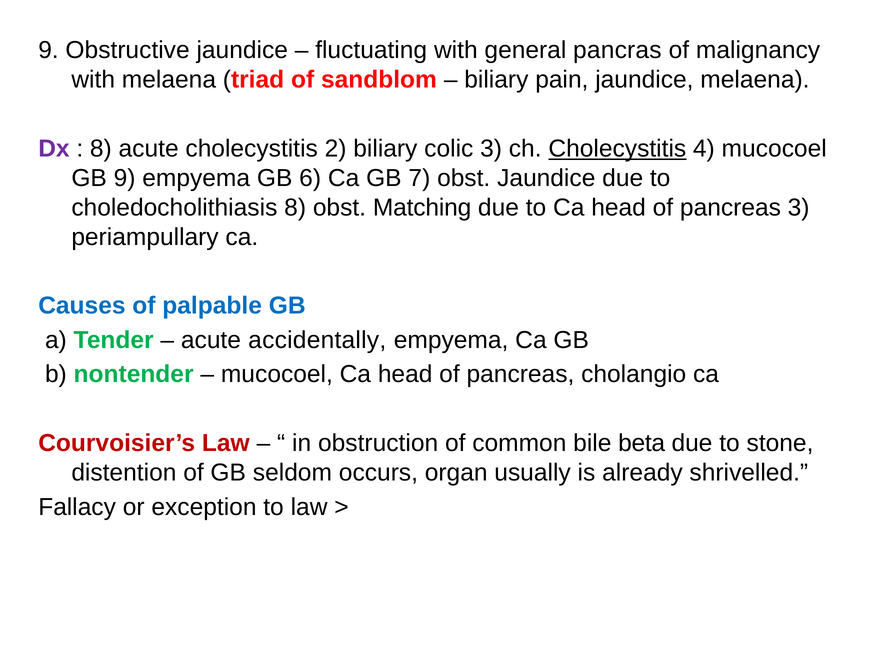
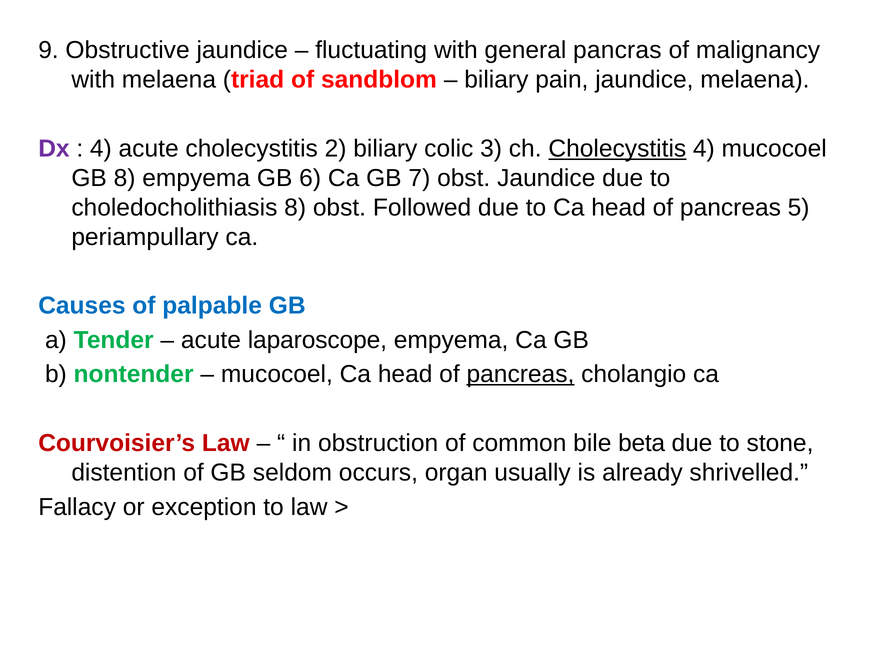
8: 8 -> 4 (101, 149)
GB 9: 9 -> 8 (125, 178)
Matching: Matching -> Followed (422, 208)
pancreas 3: 3 -> 5 (799, 208)
accidentally: accidentally -> laparoscope (317, 340)
pancreas underline: none -> present (520, 375)
